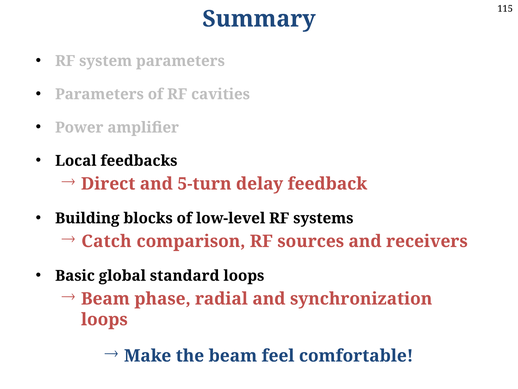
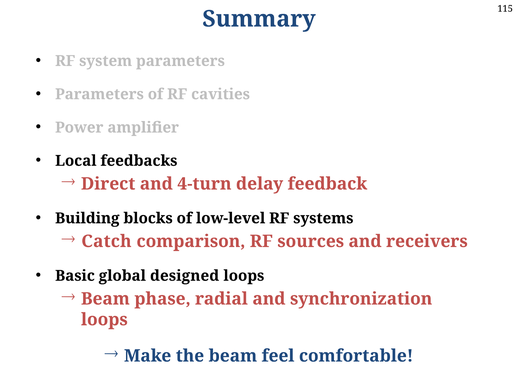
5-turn: 5-turn -> 4-turn (204, 184)
standard: standard -> designed (185, 275)
